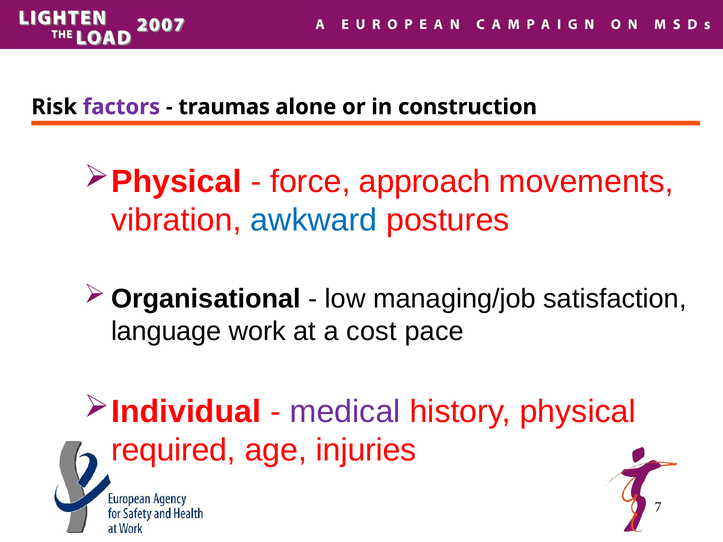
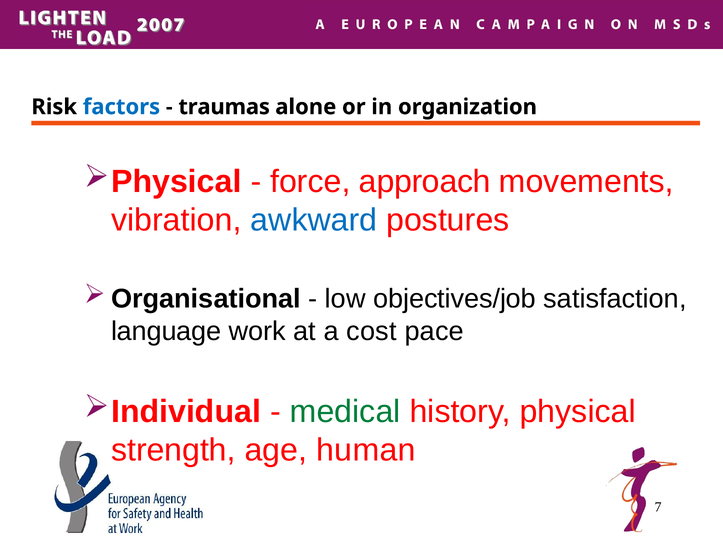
factors colour: purple -> blue (121, 107)
construction: construction -> organization (467, 107)
managing/job: managing/job -> objectives/job (455, 299)
medical colour: purple -> green (345, 412)
required: required -> strength (173, 450)
injuries: injuries -> human (366, 450)
